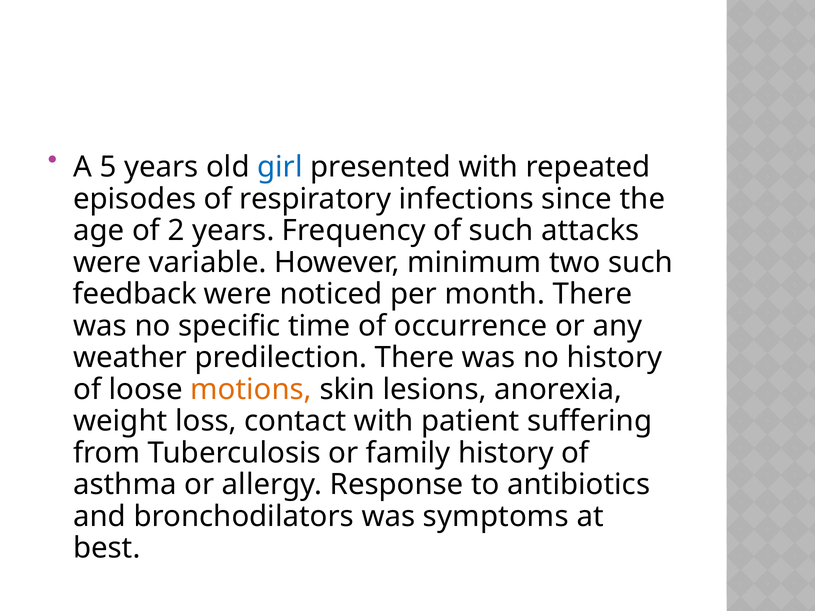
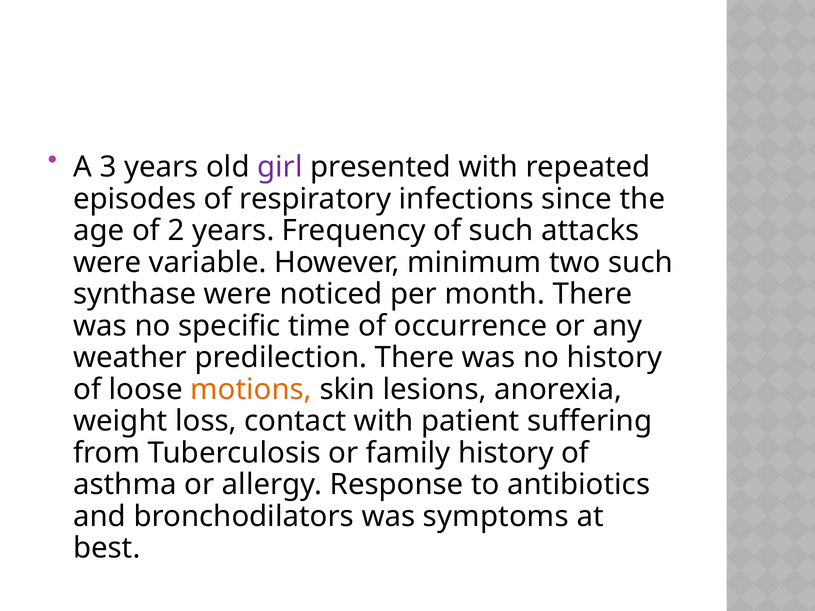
5: 5 -> 3 (108, 167)
girl colour: blue -> purple (280, 167)
feedback: feedback -> synthase (135, 294)
